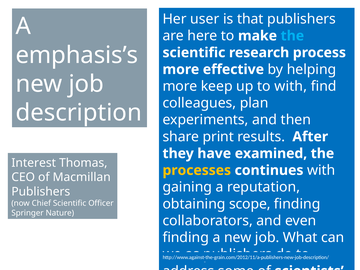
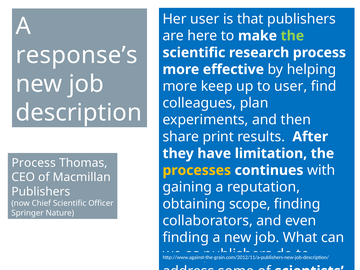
the colour: light blue -> light green (292, 36)
emphasis’s: emphasis’s -> response’s (77, 55)
to with: with -> user (291, 86)
examined: examined -> limitation (271, 153)
Interest: Interest -> Process (34, 163)
